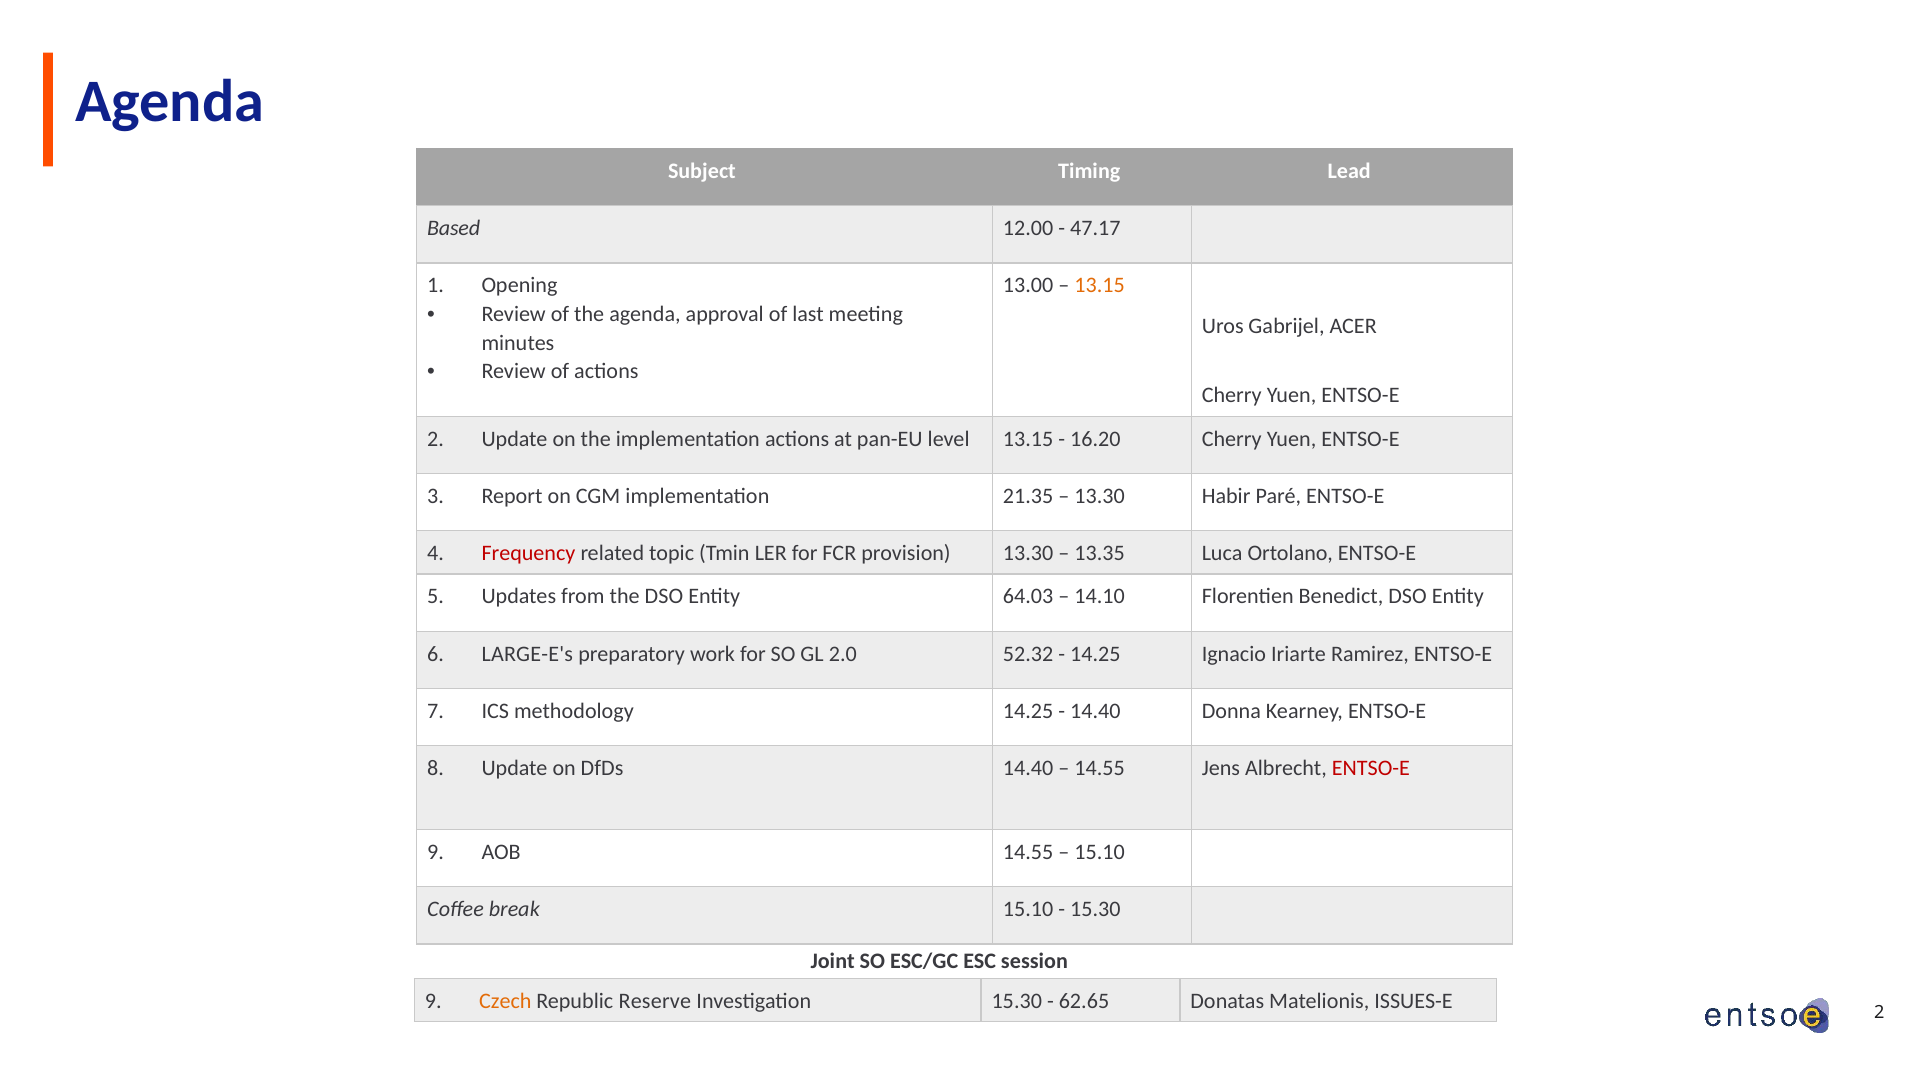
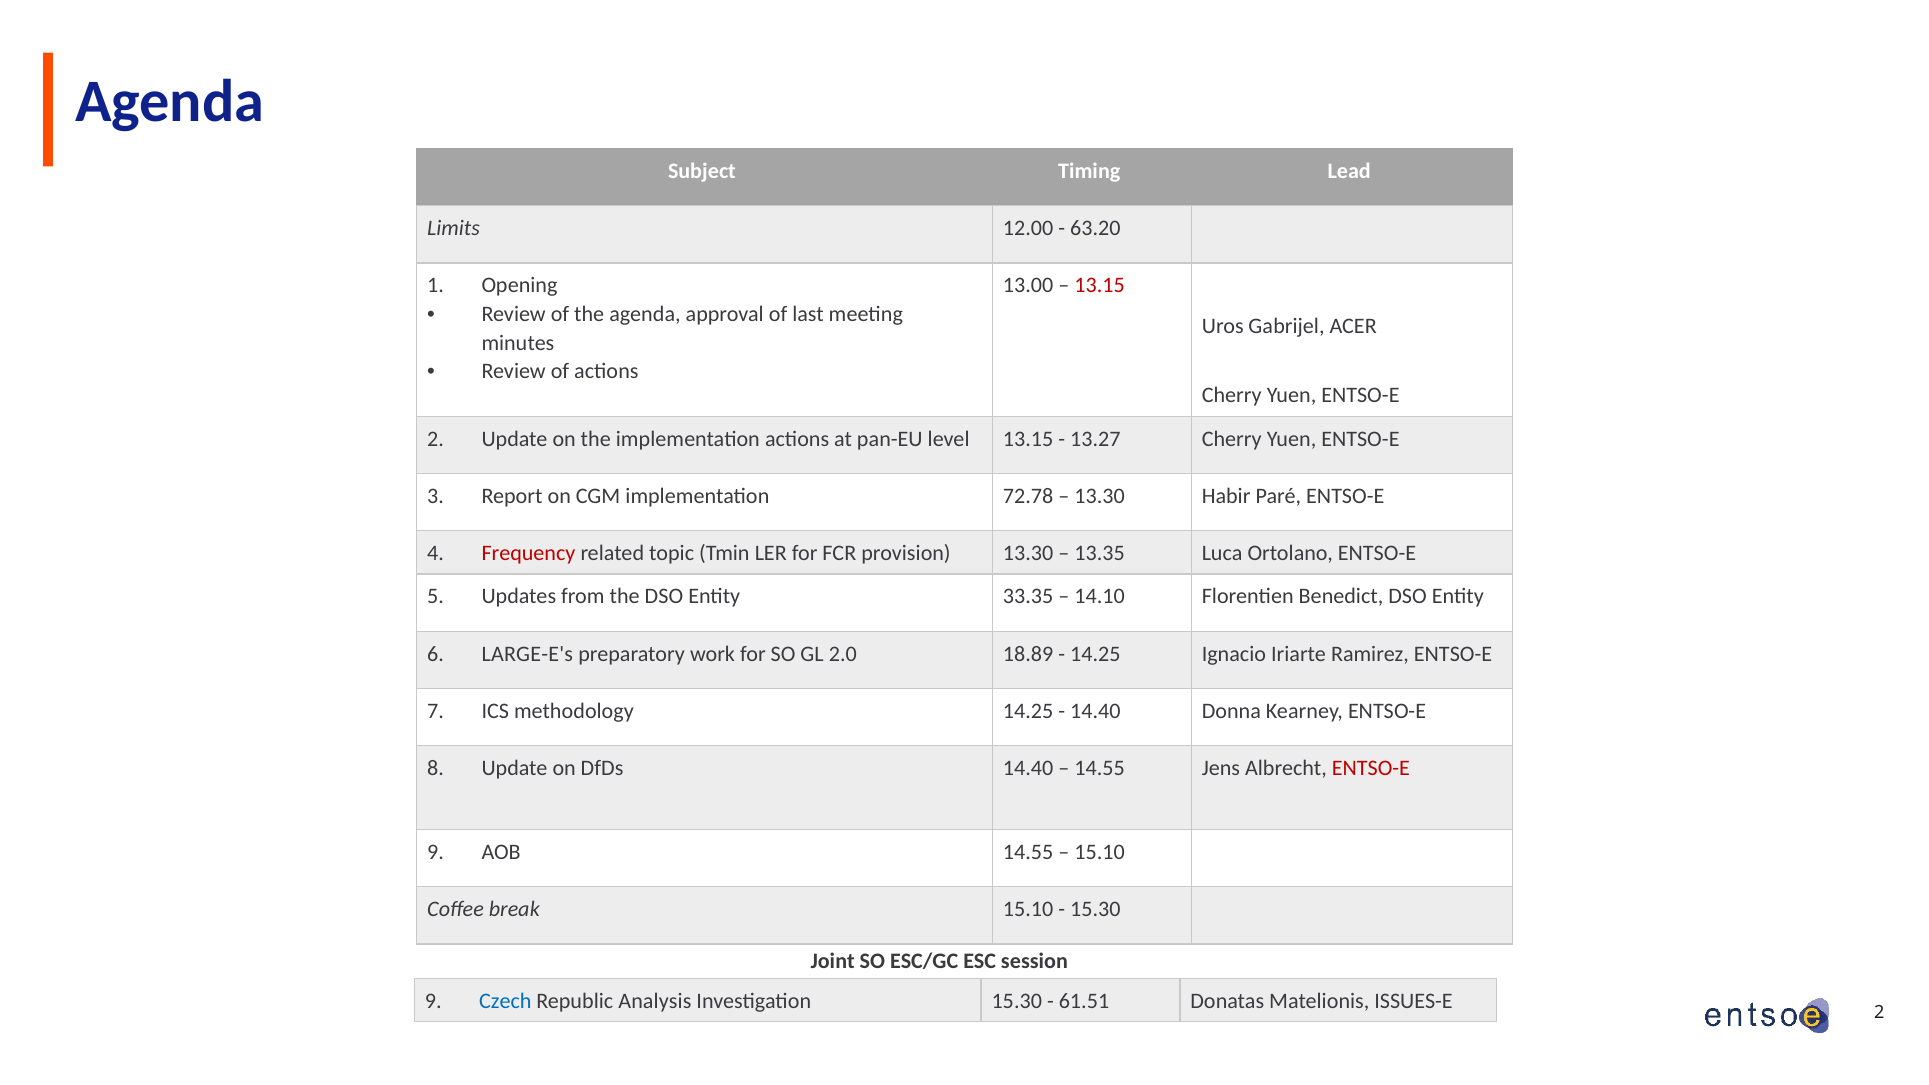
Based: Based -> Limits (454, 228)
47.17: 47.17 -> 63.20 (1095, 228)
13.15 colour: orange -> red (1100, 286)
16.20: 16.20 -> 13.27 (1095, 439)
21.35: 21.35 -> 72.78 (1028, 496)
64.03: 64.03 -> 33.35 (1028, 597)
52.32: 52.32 -> 18.89 (1028, 654)
Czech colour: orange -> blue (505, 1001)
Reserve: Reserve -> Analysis (655, 1001)
62.65: 62.65 -> 61.51 (1084, 1001)
